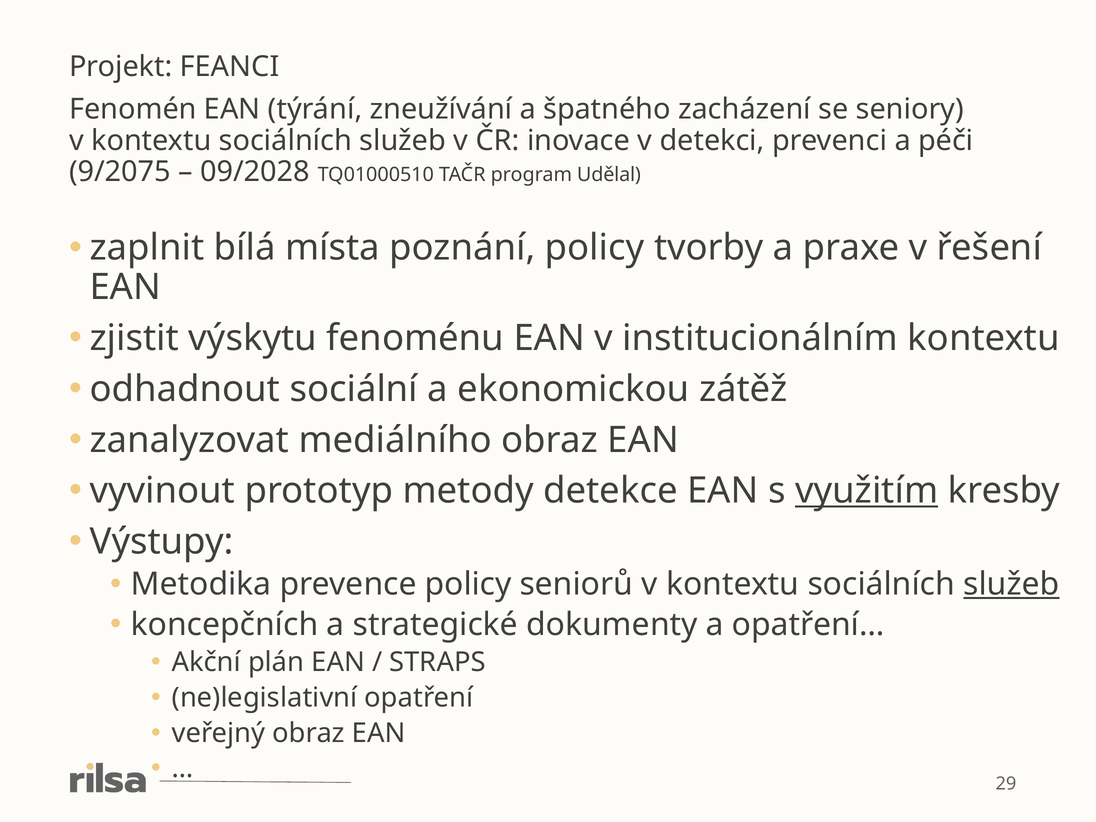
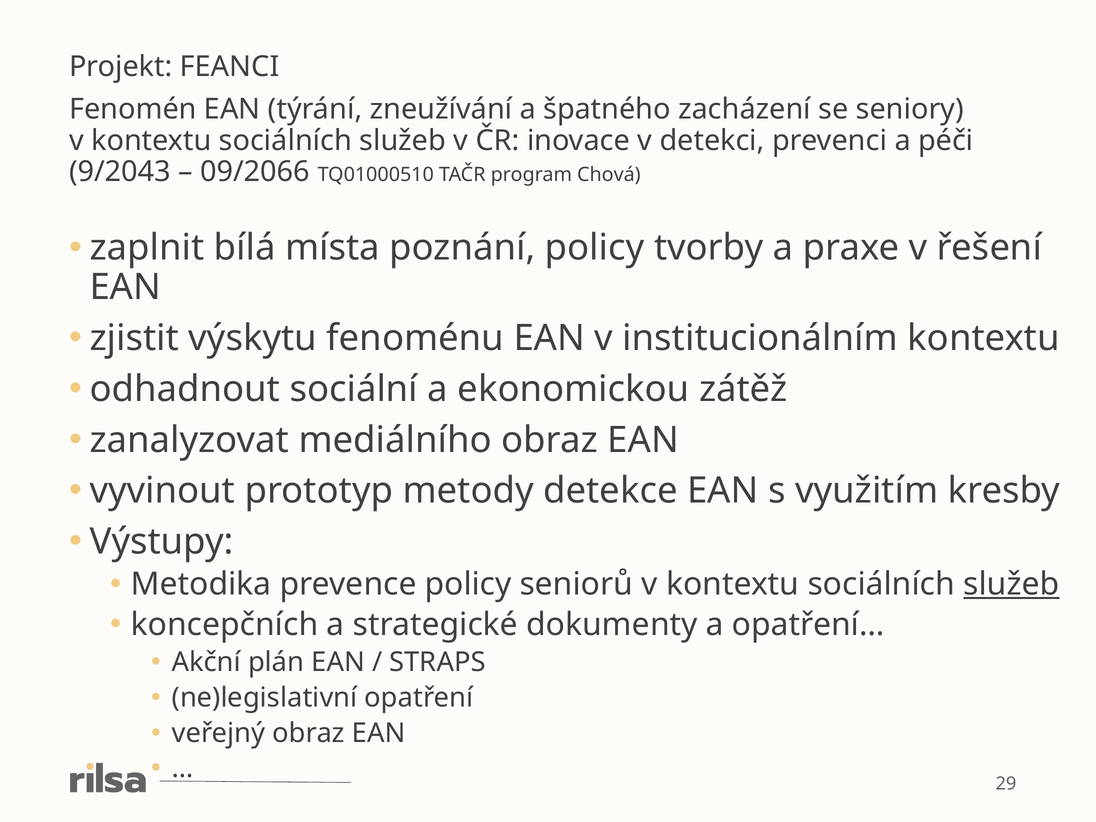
9/2075: 9/2075 -> 9/2043 (120, 172)
09/2028: 09/2028 -> 09/2066 (255, 172)
Udělal: Udělal -> Chová (609, 175)
využitím underline: present -> none (867, 491)
